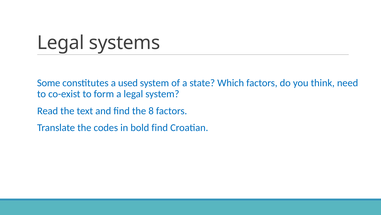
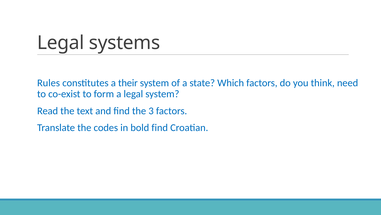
Some: Some -> Rules (49, 83)
used: used -> their (128, 83)
8: 8 -> 3 (151, 111)
